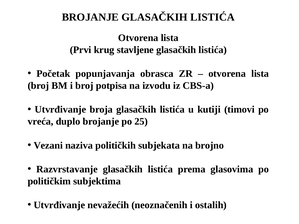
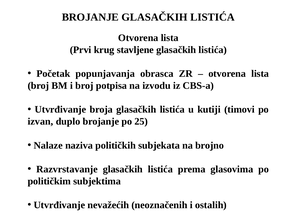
vreća: vreća -> izvan (40, 122)
Vezani: Vezani -> Nalaze (48, 145)
